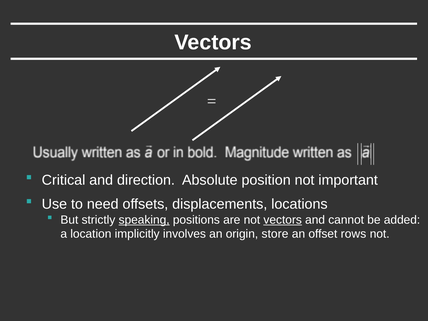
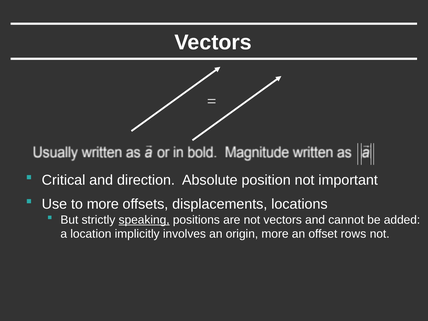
to need: need -> more (103, 204)
vectors underline: present -> none (283, 220)
origin store: store -> more (275, 234)
